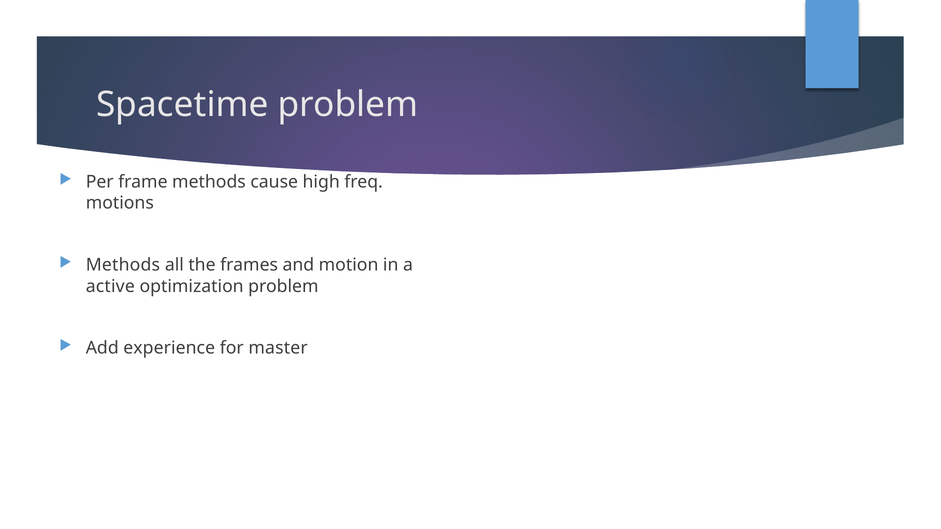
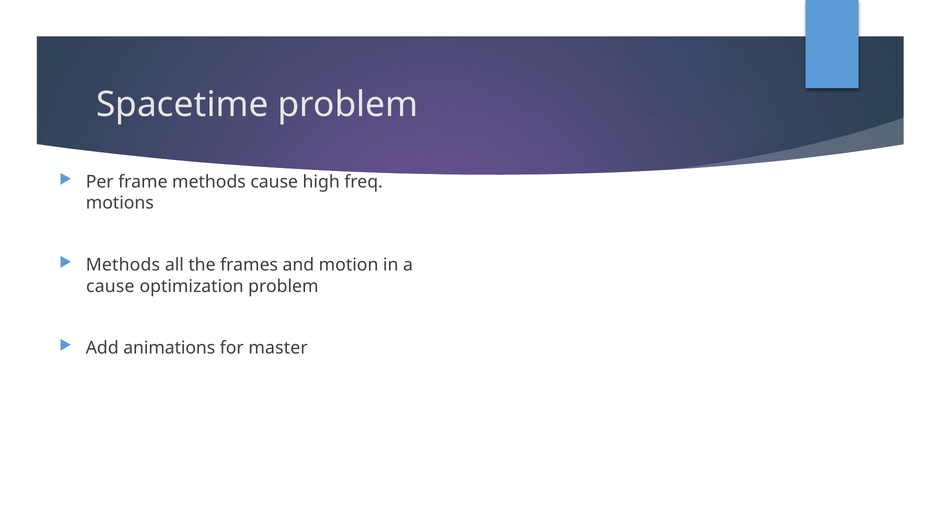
active: active -> cause (110, 286)
experience: experience -> animations (169, 348)
